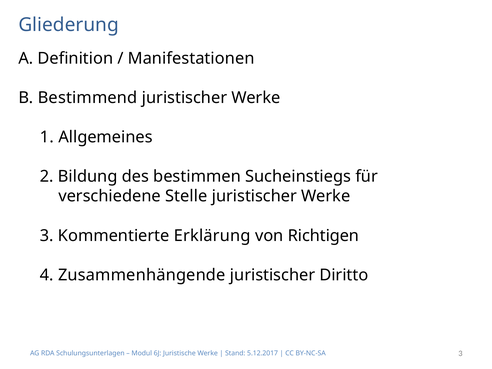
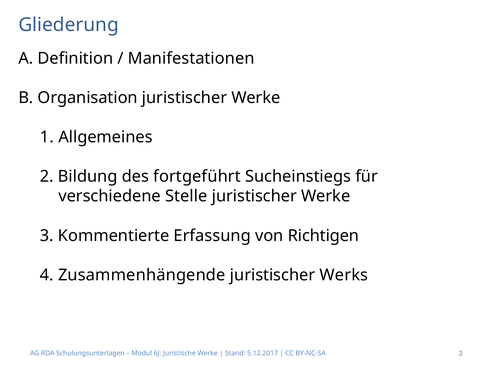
Bestimmend: Bestimmend -> Organisation (88, 98)
bestimmen: bestimmen -> fortgeführt (197, 177)
Erklärung: Erklärung -> Erfassung (212, 236)
Diritto: Diritto -> Werks (344, 275)
